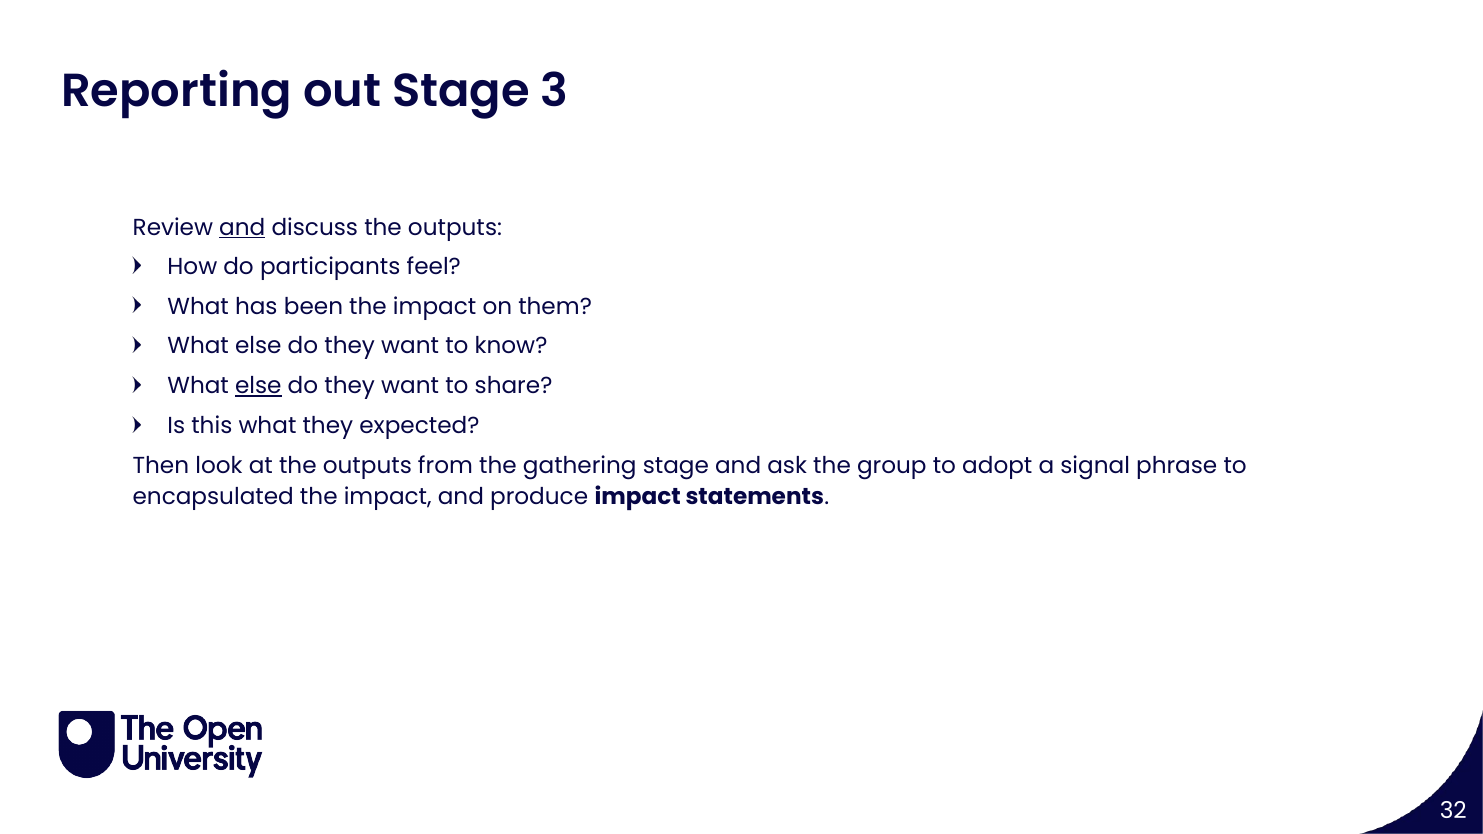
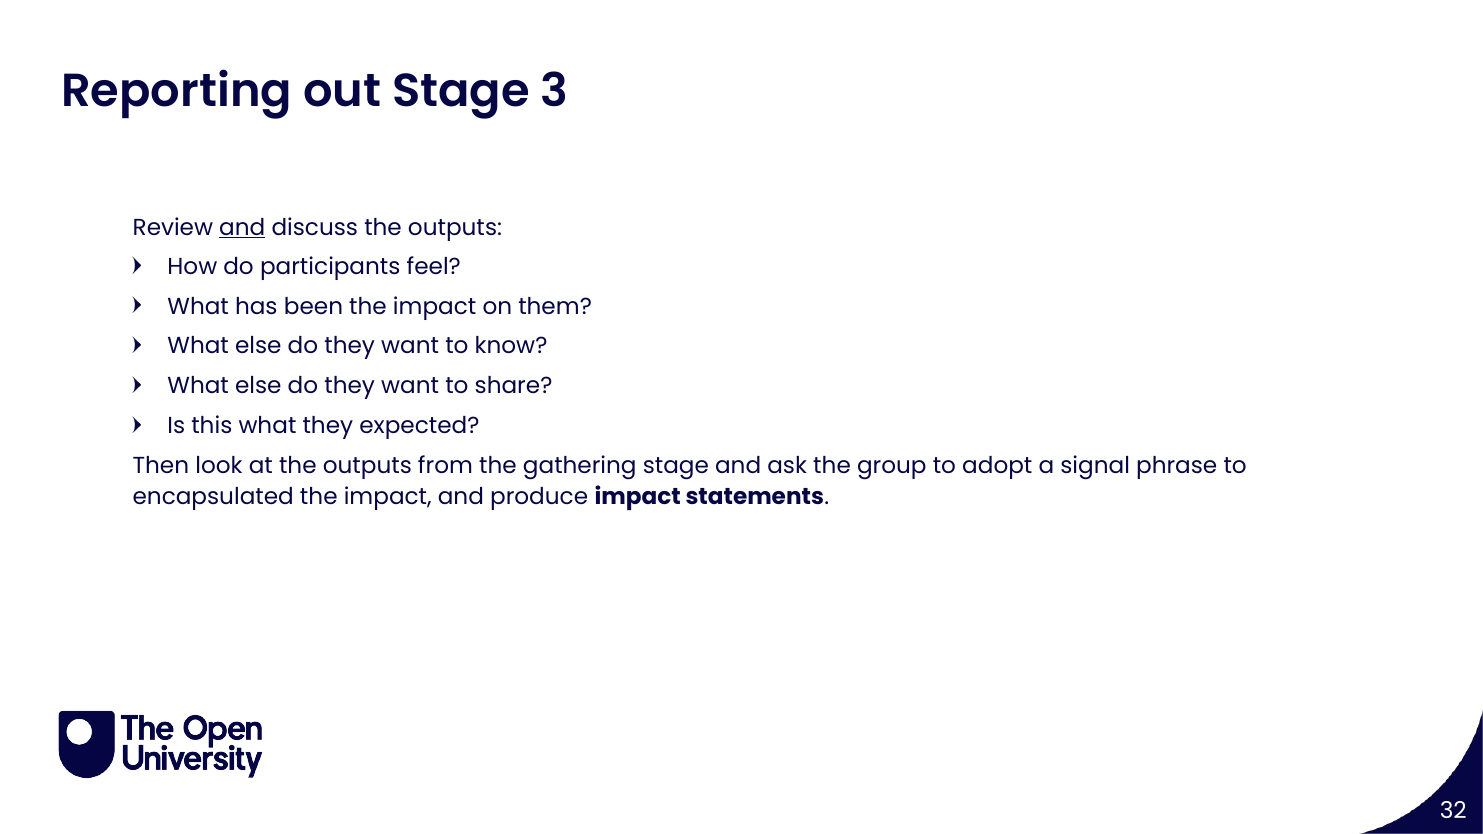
else underline: present -> none (258, 386)
